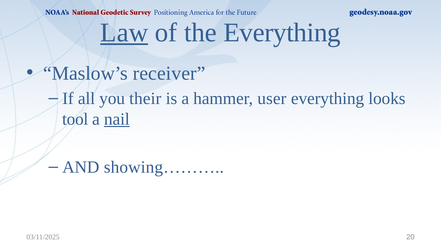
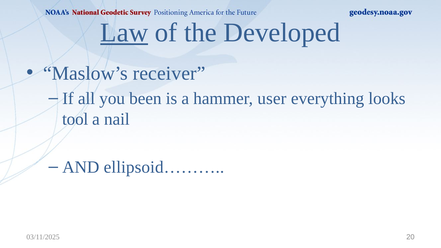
the Everything: Everything -> Developed (282, 32)
their: their -> been (145, 99)
nail underline: present -> none (117, 119)
showing………: showing……… -> ellipsoid……… (164, 167)
